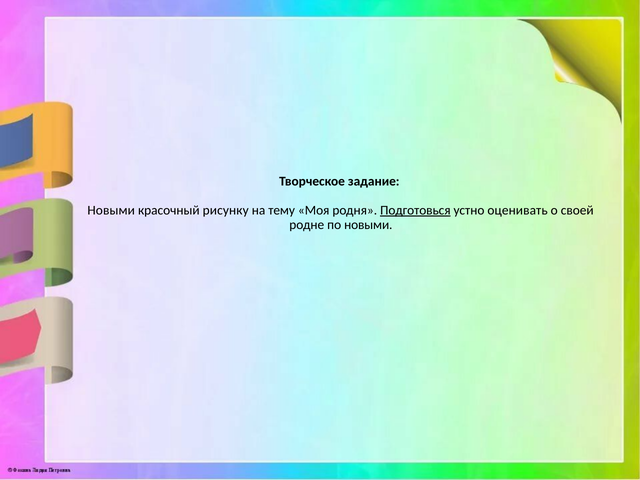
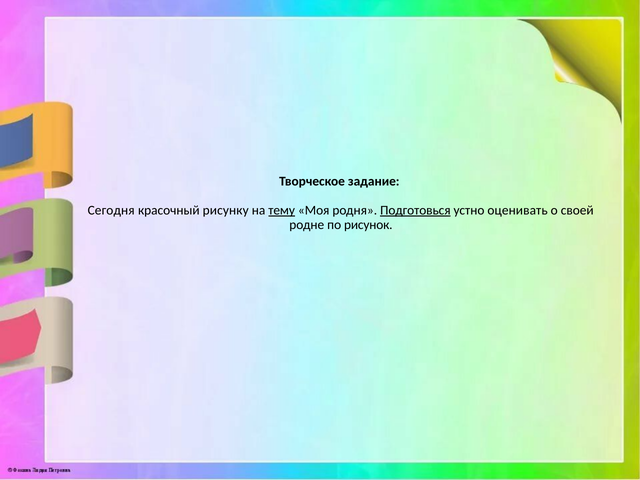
Новыми: Новыми -> Сегодня (111, 210)
тему underline: none -> present (282, 210)
по новыми: новыми -> рисунок (368, 225)
